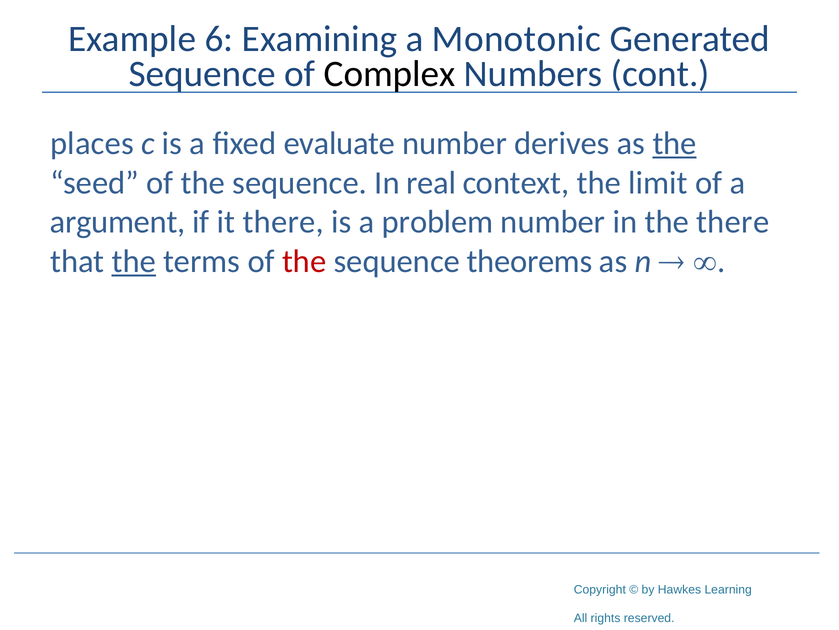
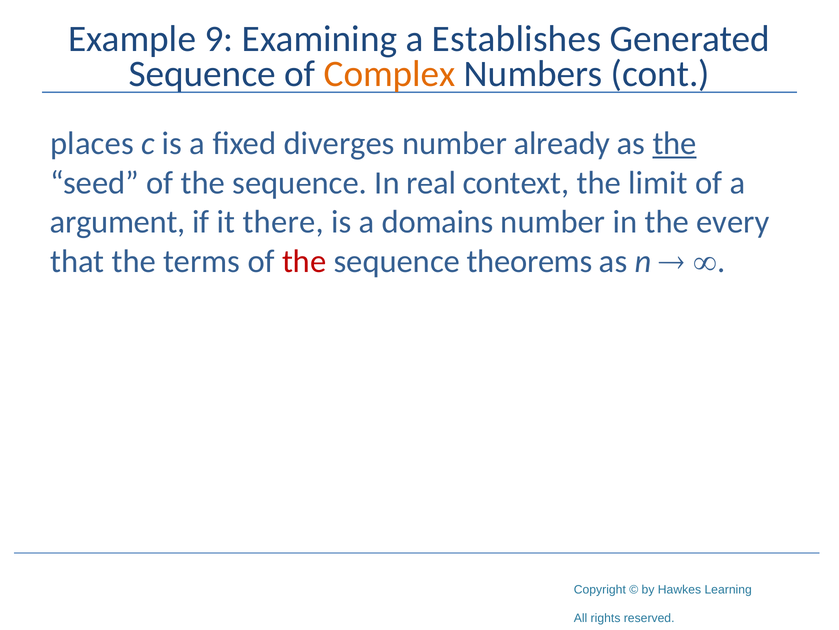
6: 6 -> 9 (219, 39)
Monotonic: Monotonic -> Establishes (517, 39)
Complex colour: black -> orange (390, 74)
evaluate: evaluate -> diverges (339, 143)
derives: derives -> already (562, 143)
problem: problem -> domains (438, 222)
the there: there -> every (733, 222)
the underline: present -> none (134, 261)
